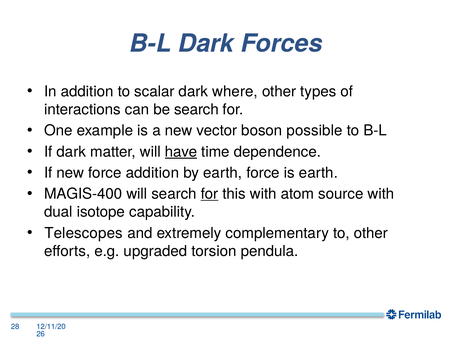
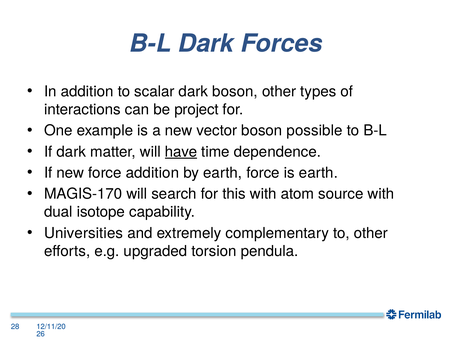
dark where: where -> boson (235, 91)
be search: search -> project (197, 110)
MAGIS-400: MAGIS-400 -> MAGIS-170 (83, 194)
for underline: present -> none (210, 194)
Telescopes: Telescopes -> Universities (84, 233)
